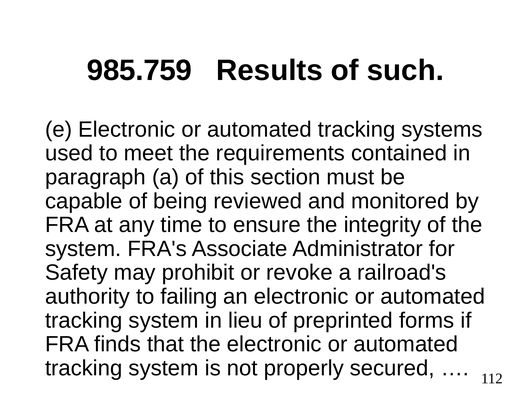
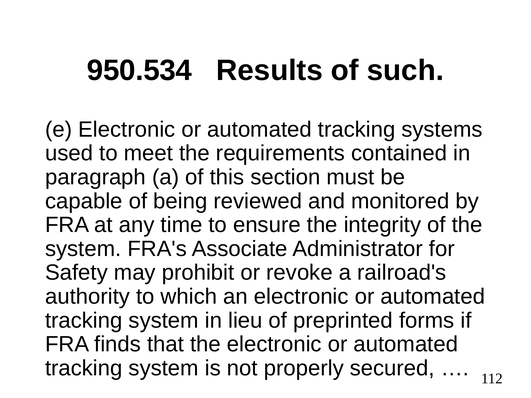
985.759: 985.759 -> 950.534 (140, 71)
failing: failing -> which (189, 297)
